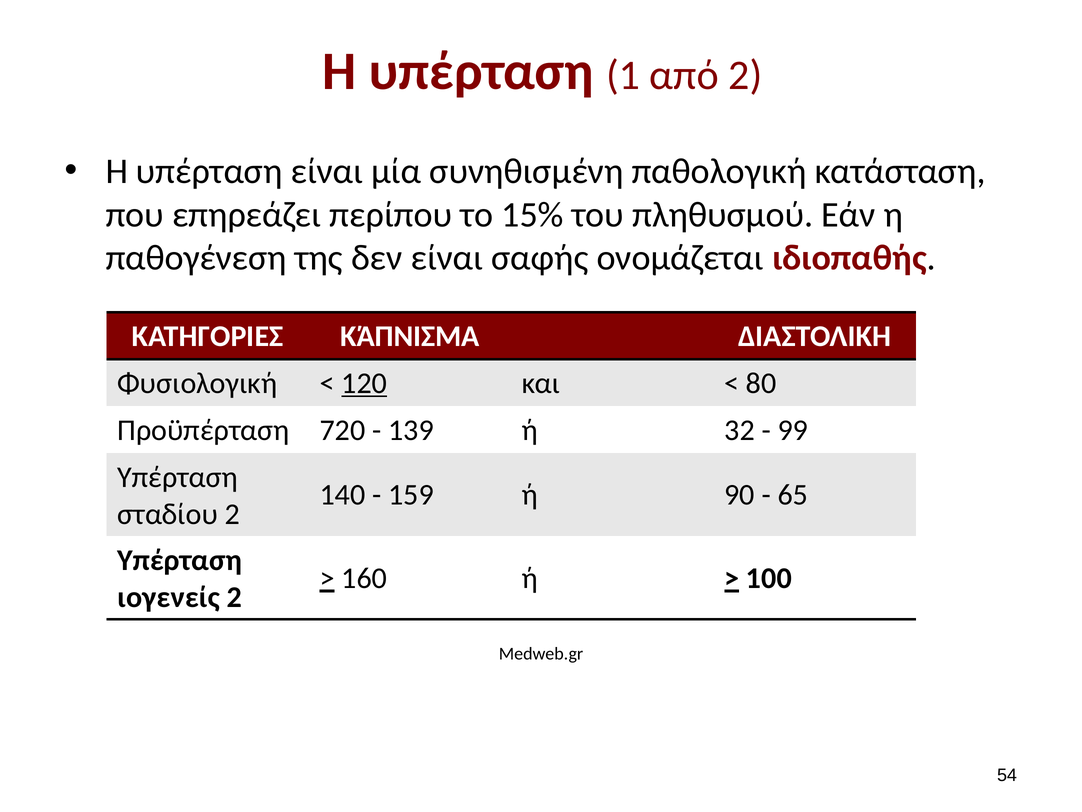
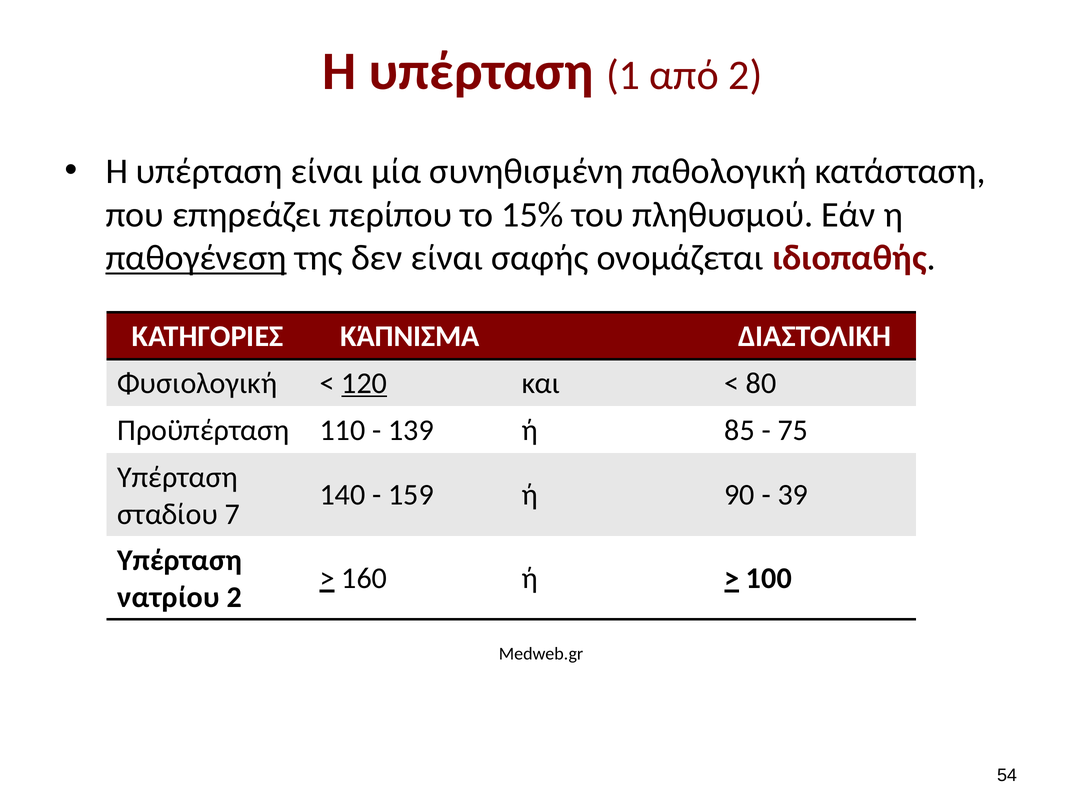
παθογένεση underline: none -> present (196, 258)
720: 720 -> 110 (342, 430)
32: 32 -> 85 (740, 430)
99: 99 -> 75 (793, 430)
65: 65 -> 39 (793, 495)
σταδίου 2: 2 -> 7 (232, 514)
ιογενείς: ιογενείς -> νατρίου (169, 597)
